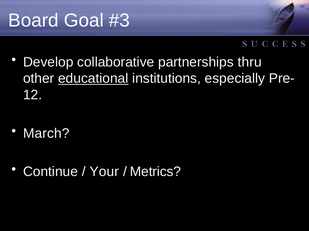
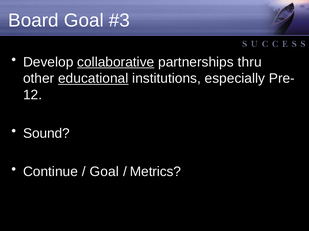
collaborative underline: none -> present (116, 62)
March: March -> Sound (46, 134)
Your: Your -> Goal (104, 172)
